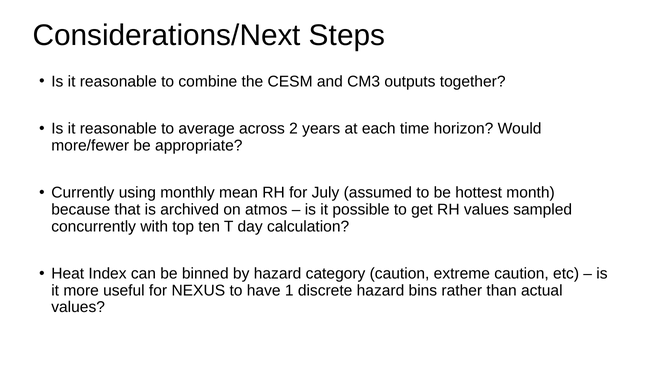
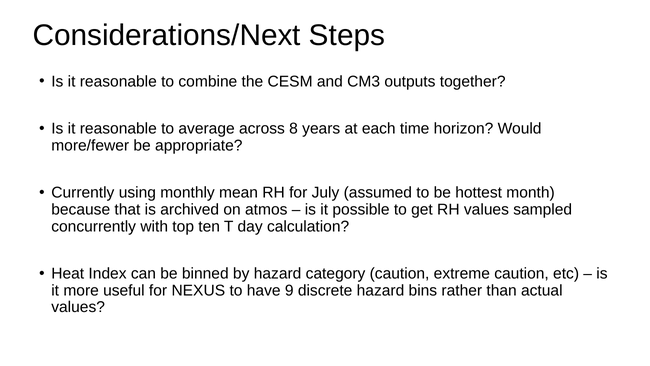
2: 2 -> 8 (294, 129)
1: 1 -> 9 (289, 290)
